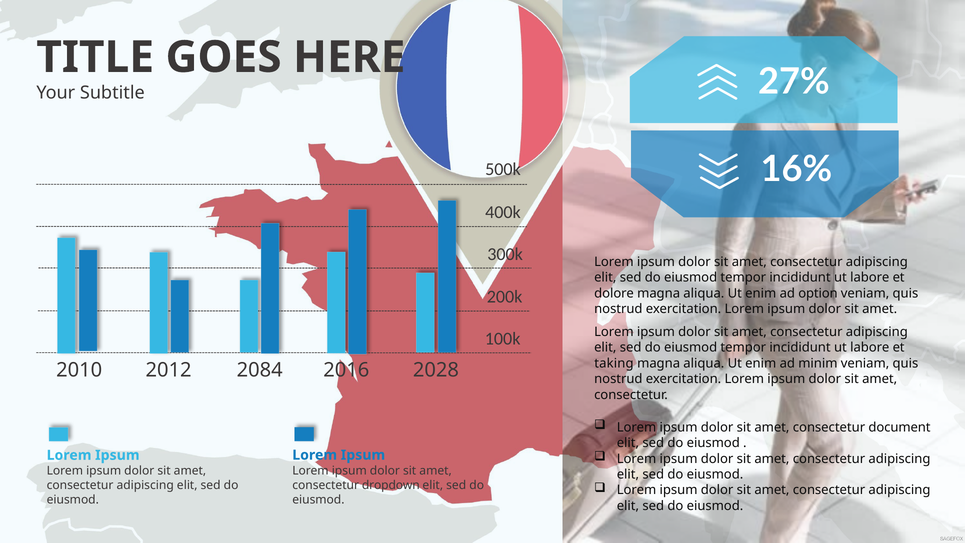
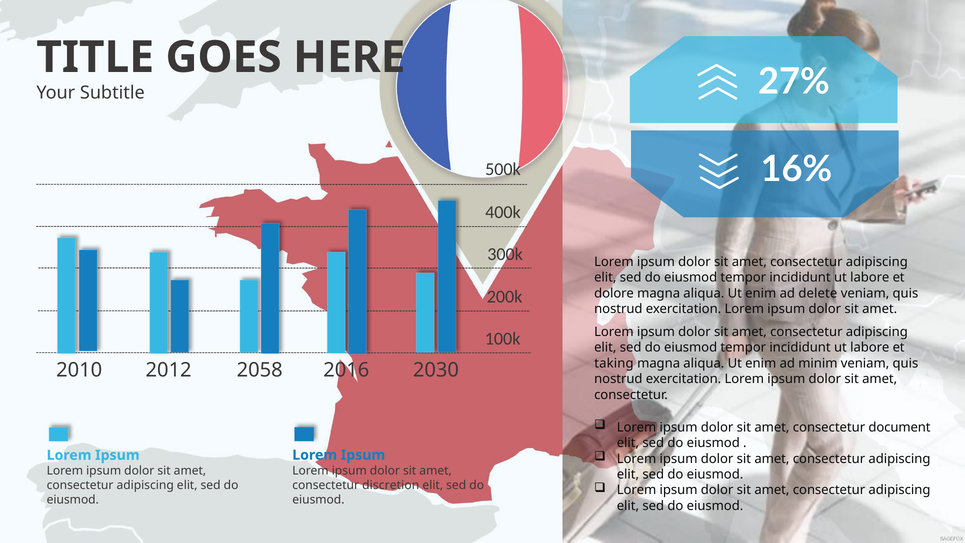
option: option -> delete (818, 293)
2084: 2084 -> 2058 (260, 370)
2028: 2028 -> 2030 (436, 370)
dropdown: dropdown -> discretion (391, 485)
